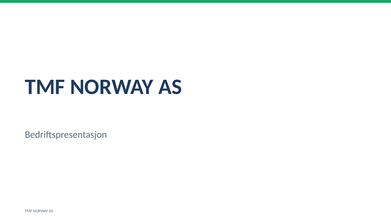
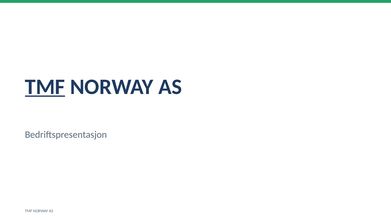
TMF underline: none -> present (45, 87)
